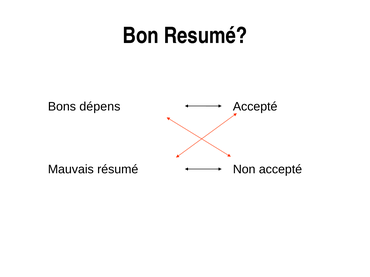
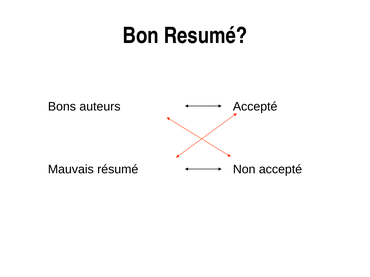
dépens: dépens -> auteurs (100, 107)
